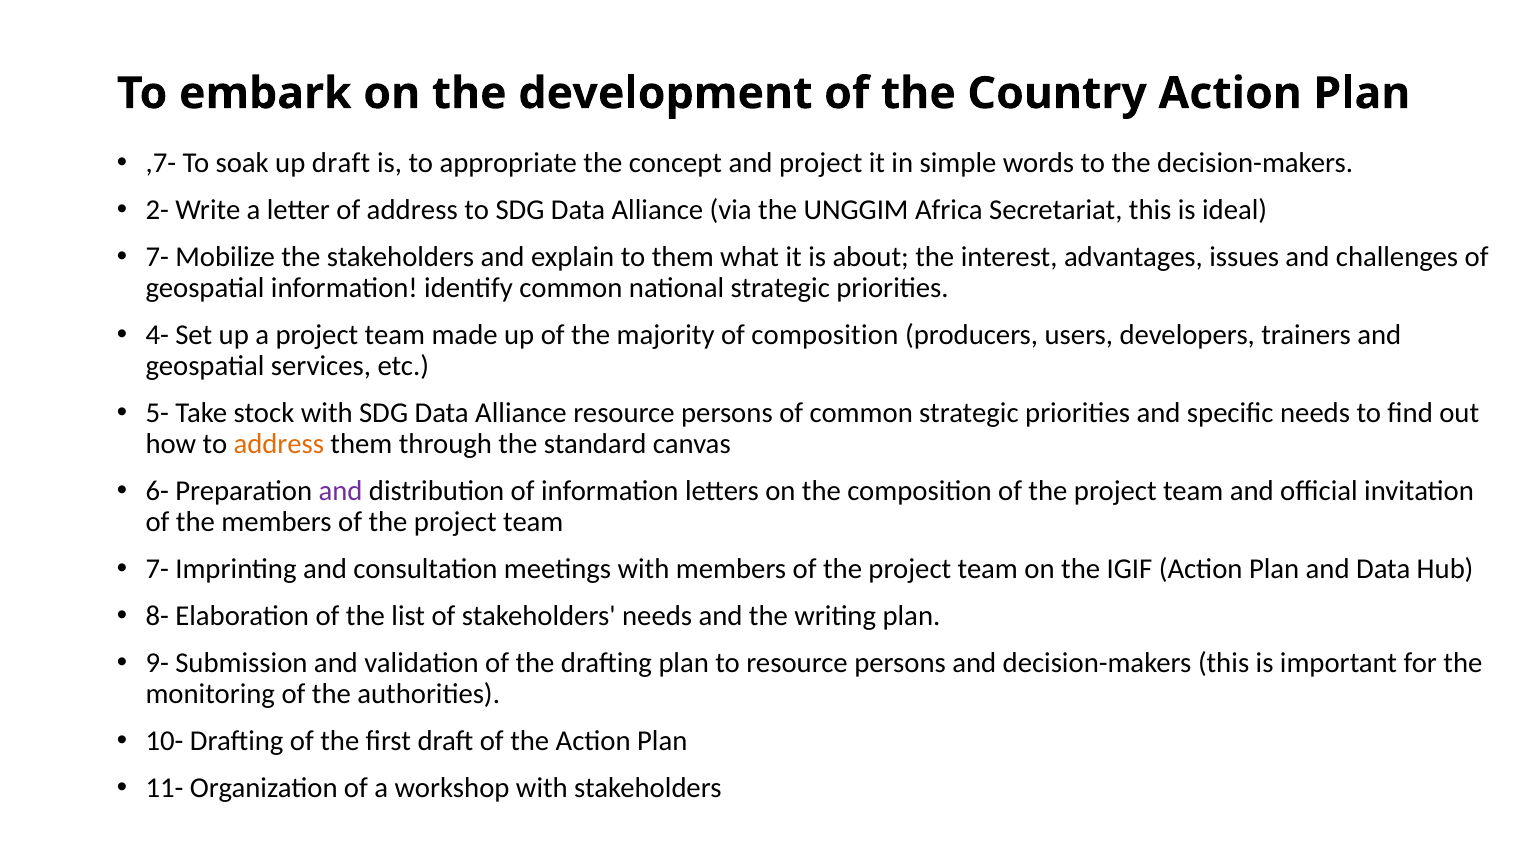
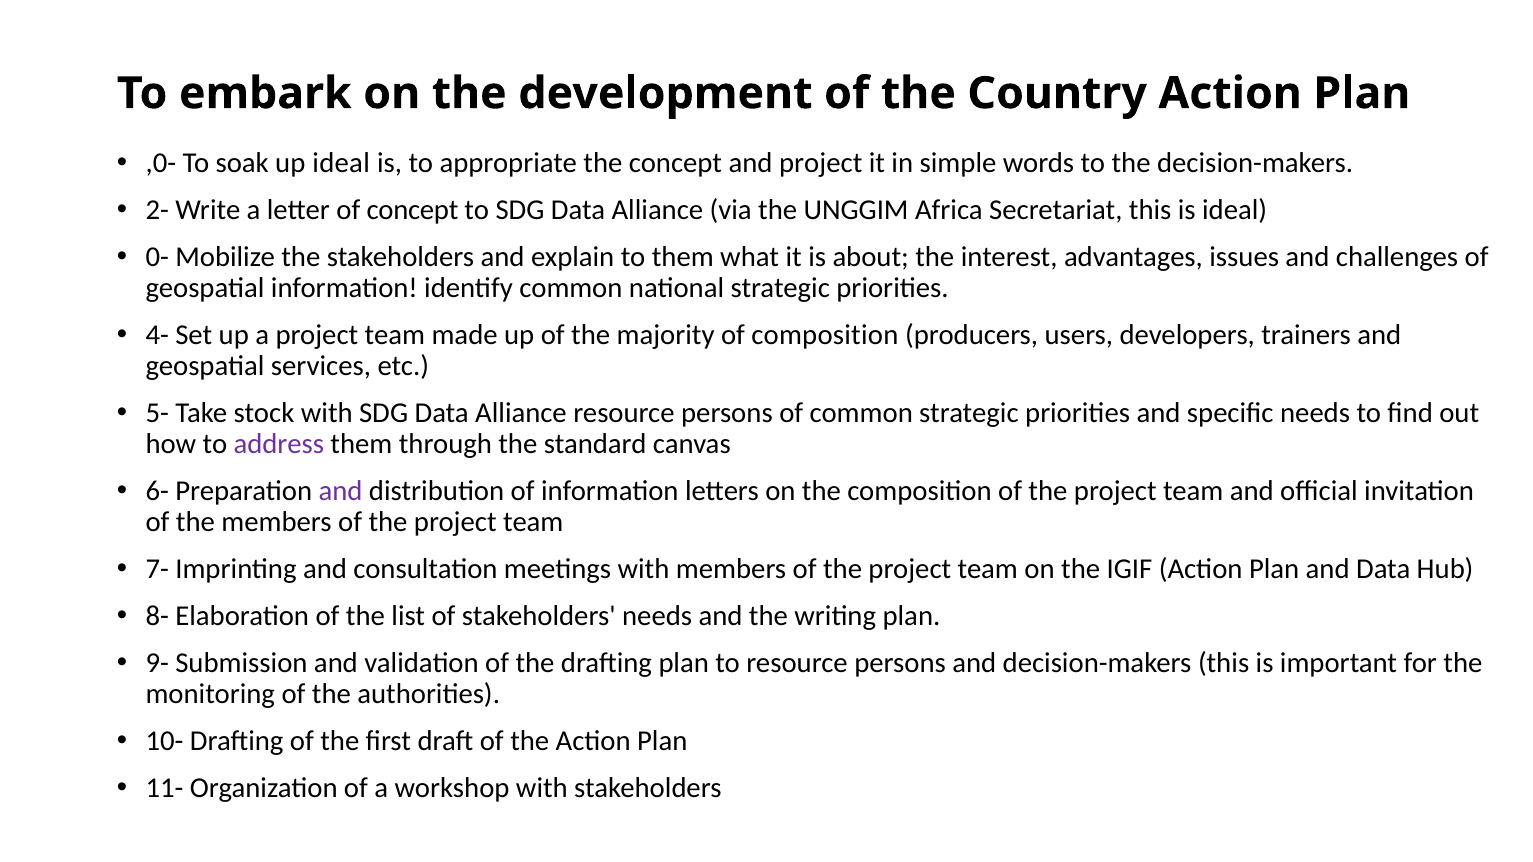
,7-: ,7- -> ,0- (161, 163)
up draft: draft -> ideal (341, 163)
of address: address -> concept (413, 210)
7-: 7- -> 0- (157, 257)
address colour: orange -> purple (279, 444)
